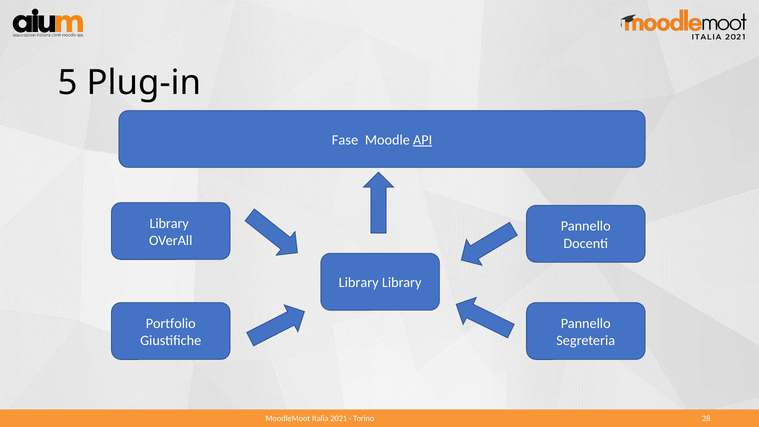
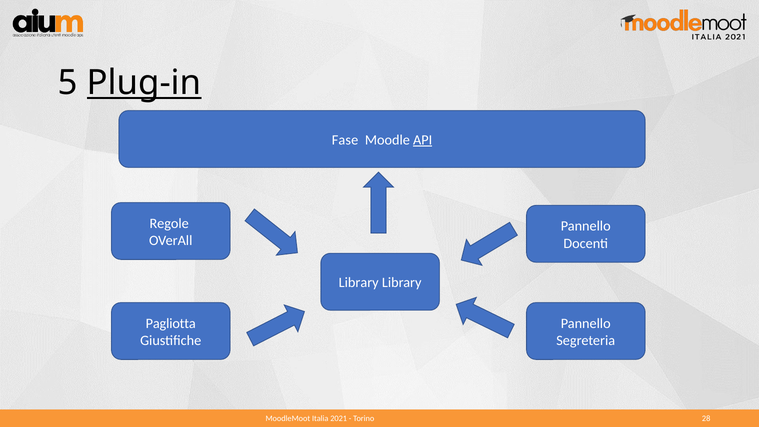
Plug-in underline: none -> present (144, 83)
Library: Library -> Regole (169, 223)
Portfolio: Portfolio -> Pagliotta (171, 323)
